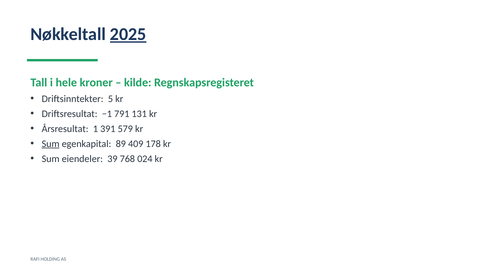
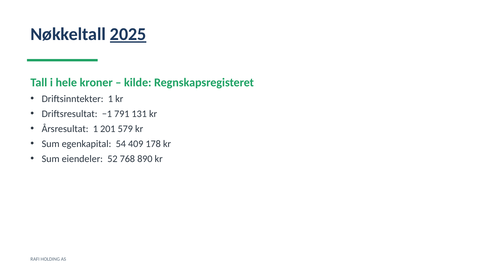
Driftsinntekter 5: 5 -> 1 (110, 98)
391: 391 -> 201 (108, 128)
Sum underline: present -> none (51, 143)
89: 89 -> 54 (121, 143)
39: 39 -> 52 (112, 158)
024: 024 -> 890 (145, 158)
